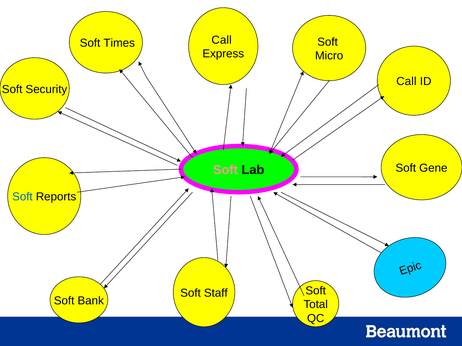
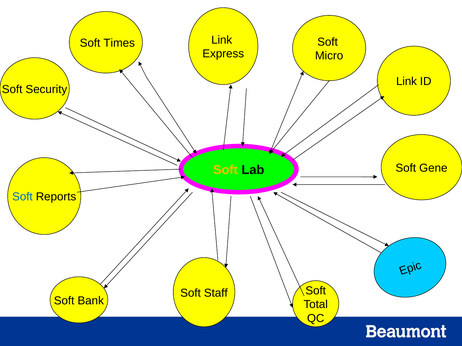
Call: Call -> Link (222, 40)
Call: Call -> Link (407, 82)
Soft colour: pink -> yellow (225, 170)
